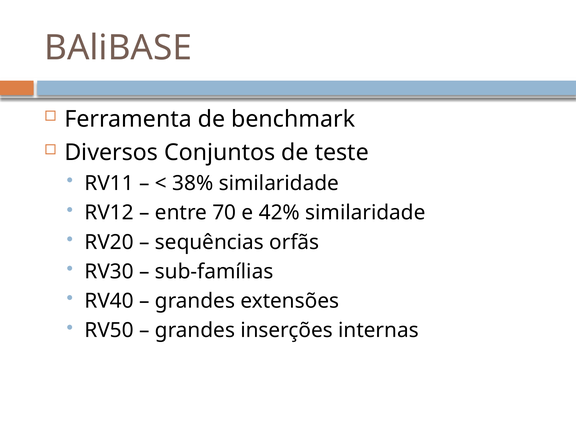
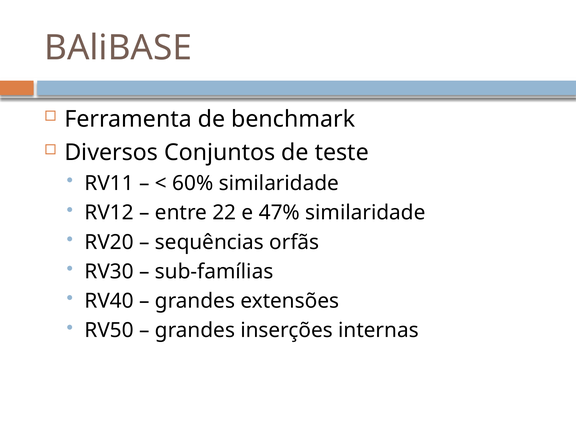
38%: 38% -> 60% (193, 183)
70: 70 -> 22 (224, 213)
42%: 42% -> 47% (279, 213)
